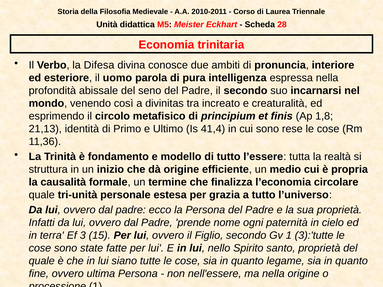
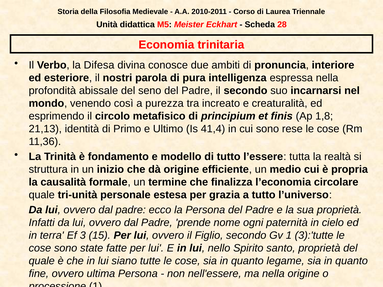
uomo: uomo -> nostri (117, 78)
divinitas: divinitas -> purezza (164, 104)
